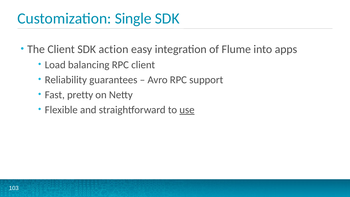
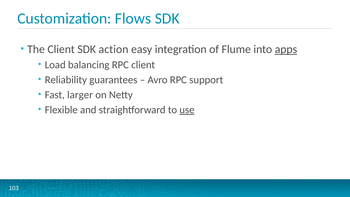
Single: Single -> Flows (133, 18)
apps underline: none -> present (286, 49)
pretty: pretty -> larger (80, 95)
